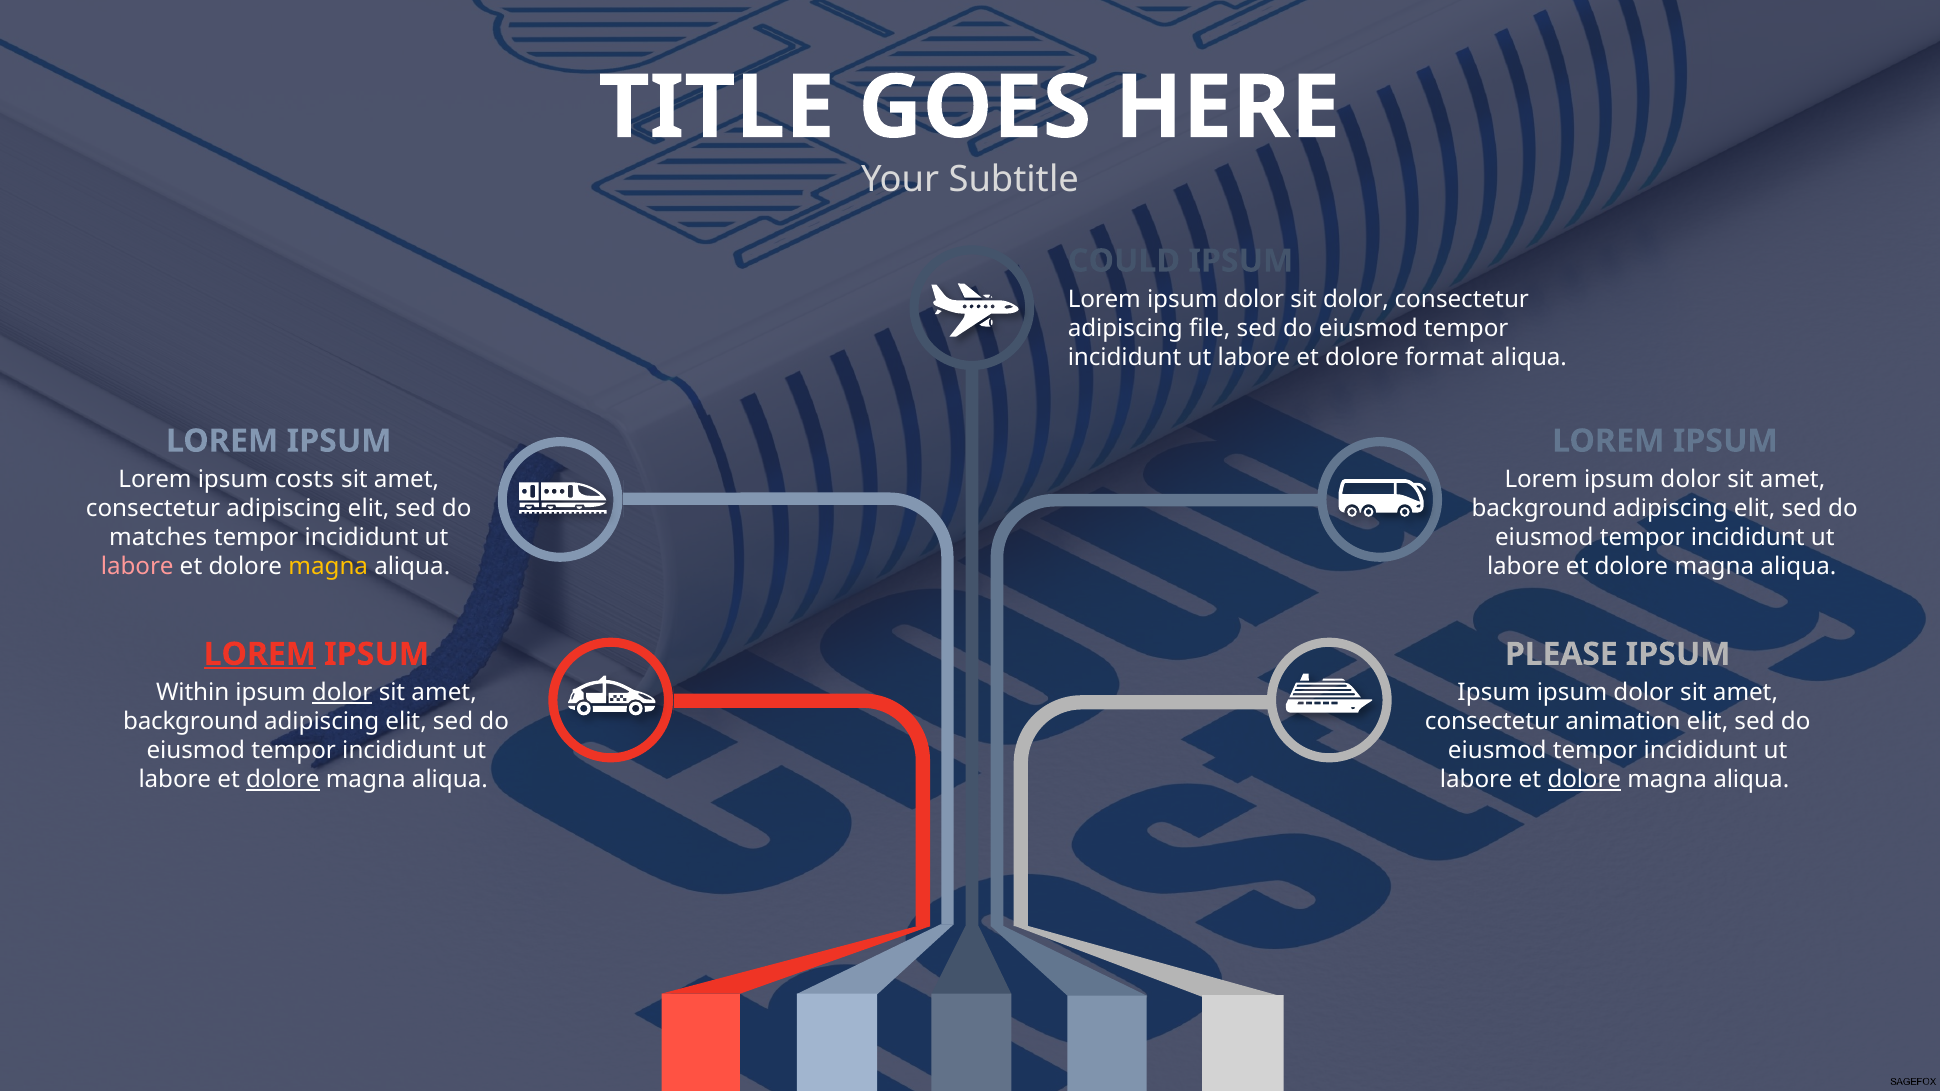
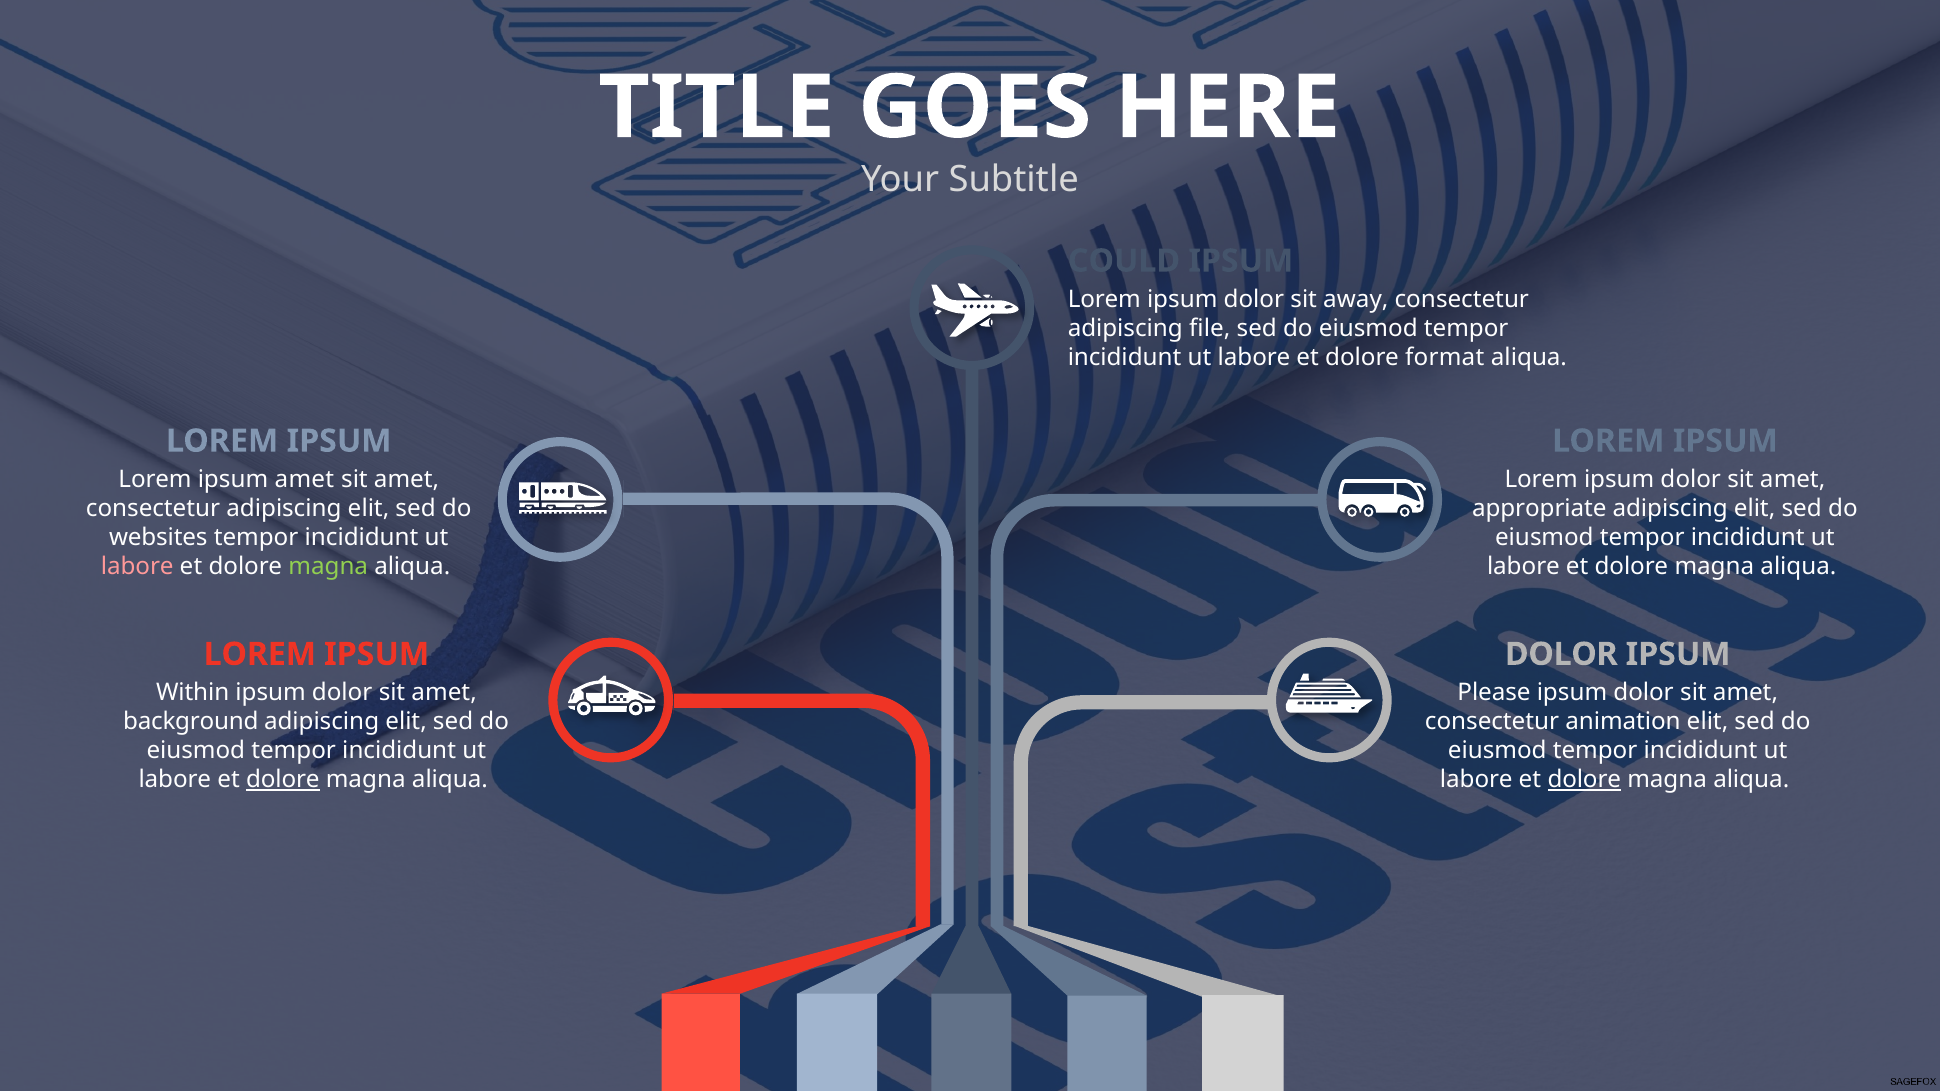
sit dolor: dolor -> away (1356, 299)
ipsum costs: costs -> amet (304, 479)
background: background -> appropriate (1539, 508)
matches: matches -> websites (158, 538)
magna colour: yellow -> light green (328, 567)
LOREM underline: present -> none (260, 654)
PLEASE: PLEASE -> DOLOR (1561, 654)
dolor underline: present -> none (342, 693)
Ipsum: Ipsum -> Please (1494, 693)
